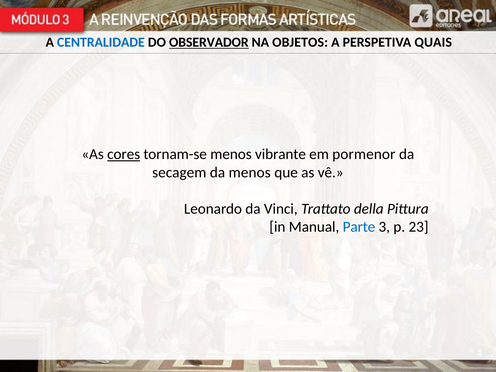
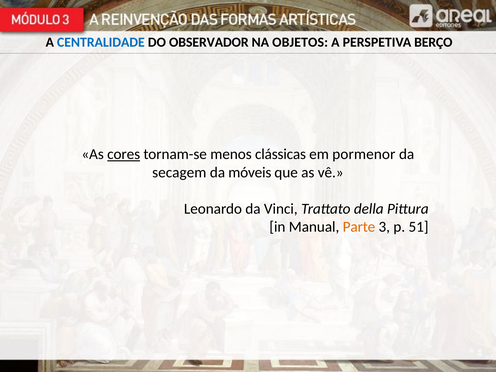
OBSERVADOR underline: present -> none (209, 42)
QUAIS: QUAIS -> BERÇO (433, 42)
vibrante: vibrante -> clássicas (281, 154)
da menos: menos -> móveis (250, 172)
Parte colour: blue -> orange (359, 227)
23: 23 -> 51 (419, 227)
